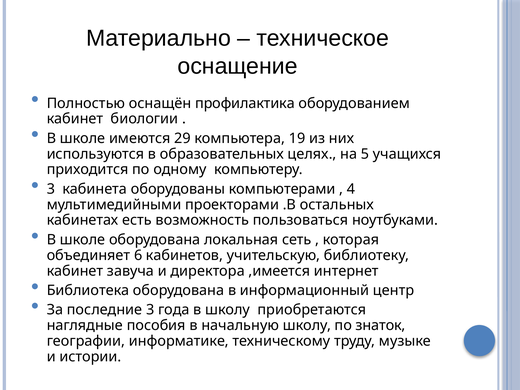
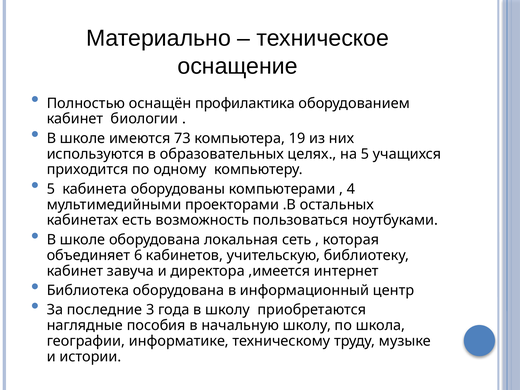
29: 29 -> 73 (182, 138)
3: 3 -> 5 (51, 189)
знаток: знаток -> школа (380, 325)
